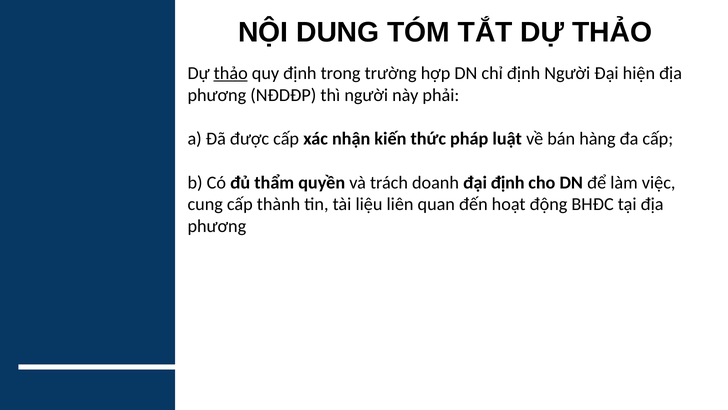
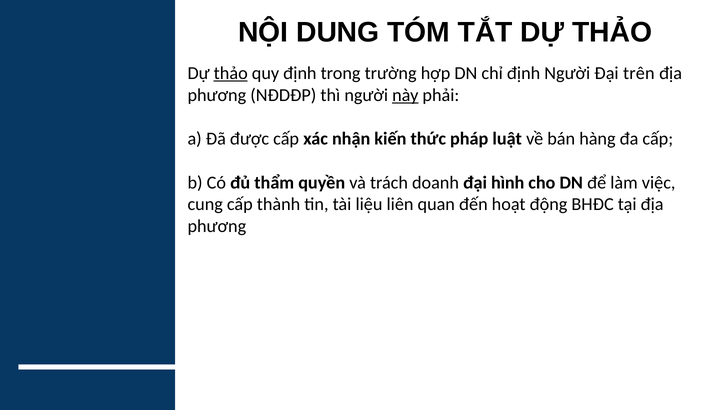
hiện: hiện -> trên (639, 73)
này underline: none -> present (405, 95)
đại định: định -> hình (508, 182)
